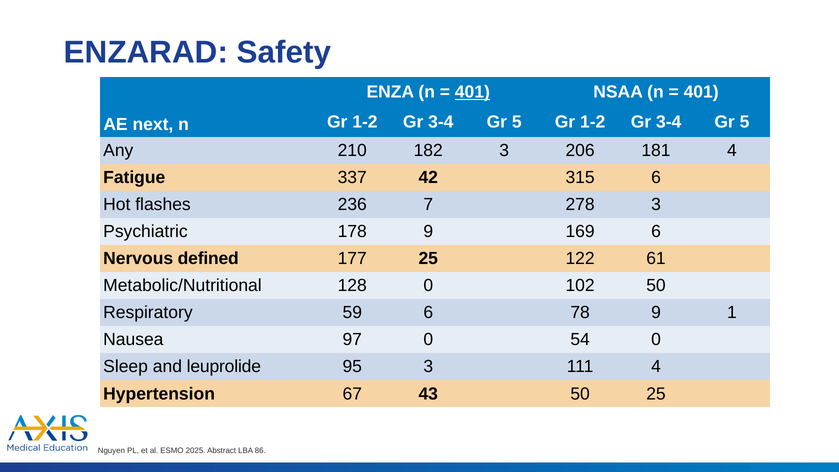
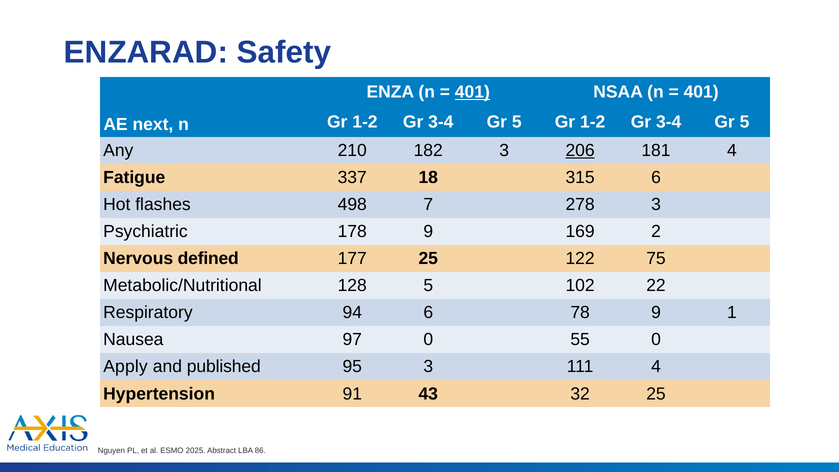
206 underline: none -> present (580, 151)
42: 42 -> 18 (428, 178)
236: 236 -> 498 (352, 205)
169 6: 6 -> 2 (656, 232)
61: 61 -> 75 (656, 259)
128 0: 0 -> 5 (428, 286)
102 50: 50 -> 22 (656, 286)
59: 59 -> 94 (352, 313)
54: 54 -> 55 (580, 340)
Sleep: Sleep -> Apply (126, 367)
leuprolide: leuprolide -> published (224, 367)
67: 67 -> 91 (352, 394)
43 50: 50 -> 32 (580, 394)
